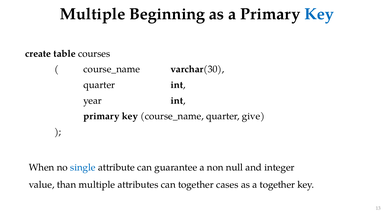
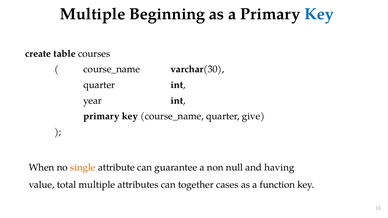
single colour: blue -> orange (83, 168)
integer: integer -> having (279, 168)
than: than -> total (67, 185)
a together: together -> function (277, 185)
